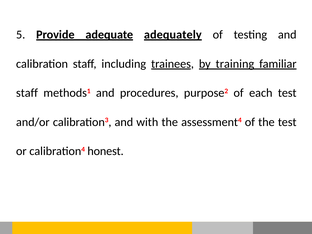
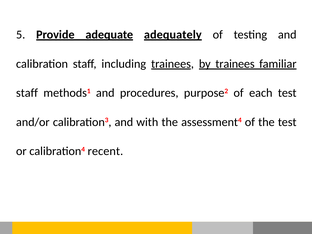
by training: training -> trainees (235, 64)
honest: honest -> recent (105, 151)
